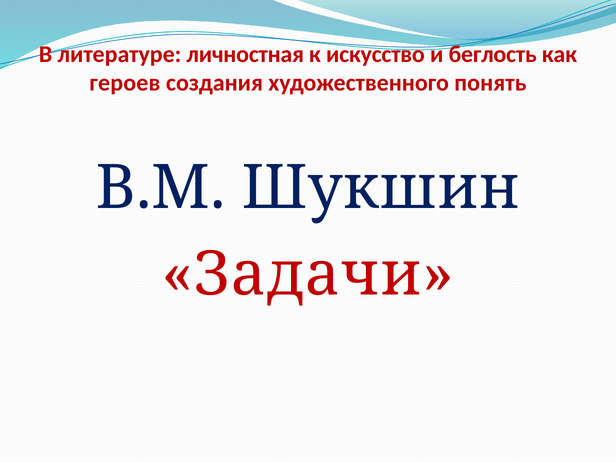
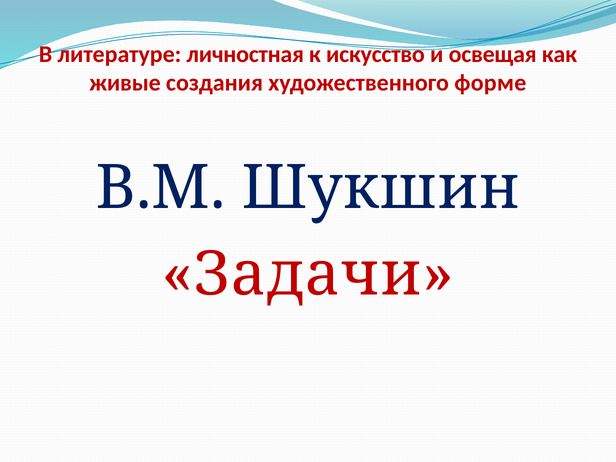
беглость: беглость -> освещая (493, 54)
героев: героев -> живые (125, 83)
понять: понять -> форме (490, 83)
